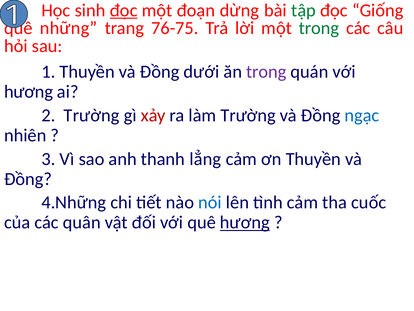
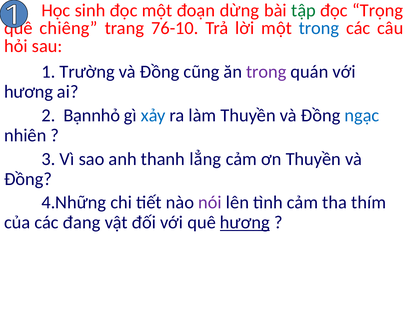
đọc underline: present -> none (124, 10)
Giống: Giống -> Trọng (378, 10)
những: những -> chiêng (69, 28)
76-75: 76-75 -> 76-10 (175, 28)
trong colour: green -> blue (319, 28)
1 Thuyền: Thuyền -> Trường (87, 72)
dưới: dưới -> cũng (201, 72)
2 Trường: Trường -> Bạnnhỏ (92, 115)
xảy colour: red -> blue (153, 115)
làm Trường: Trường -> Thuyền (248, 115)
nói colour: blue -> purple (210, 202)
cuốc: cuốc -> thím (369, 202)
quân: quân -> đang (82, 222)
